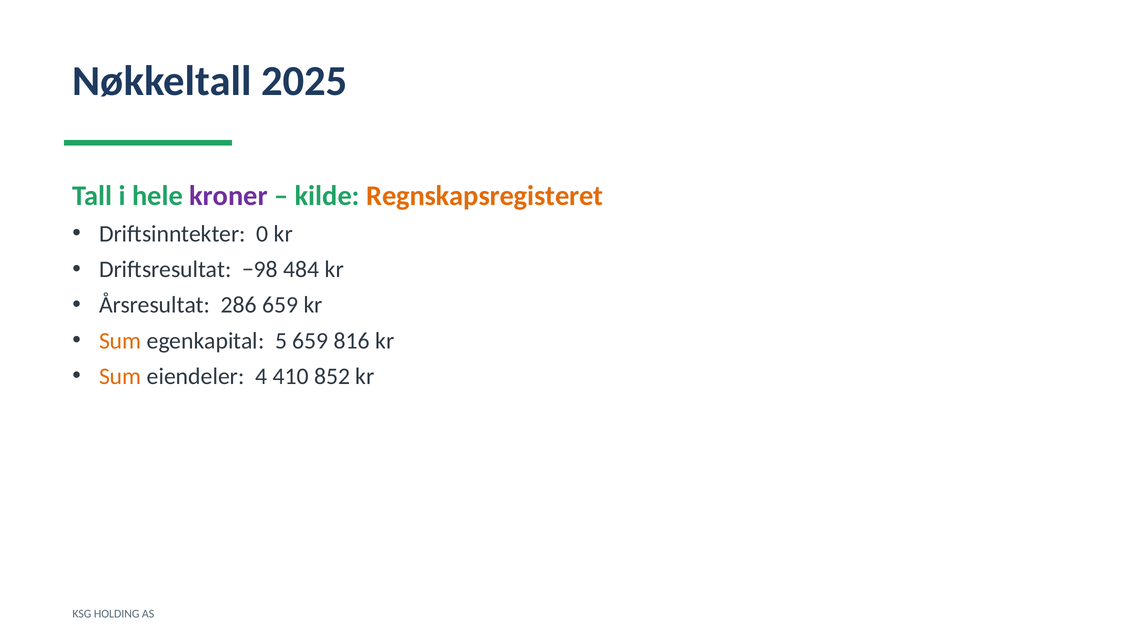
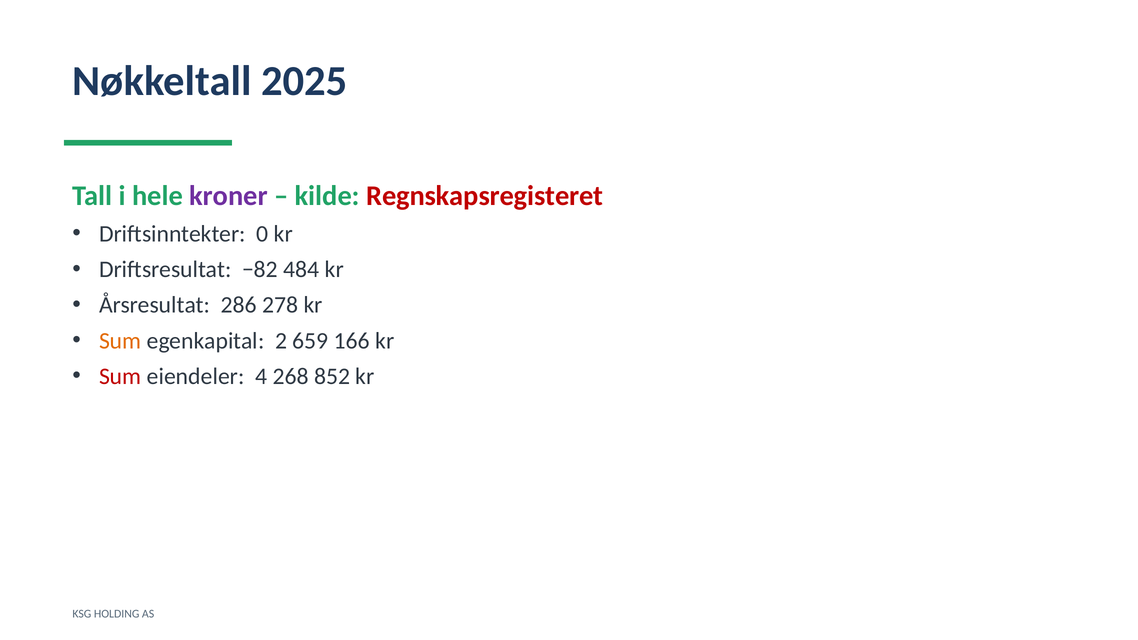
Regnskapsregisteret colour: orange -> red (485, 196)
−98: −98 -> −82 (260, 270)
286 659: 659 -> 278 (280, 305)
5: 5 -> 2 (281, 341)
816: 816 -> 166 (352, 341)
Sum colour: orange -> red (120, 376)
410: 410 -> 268 (291, 376)
